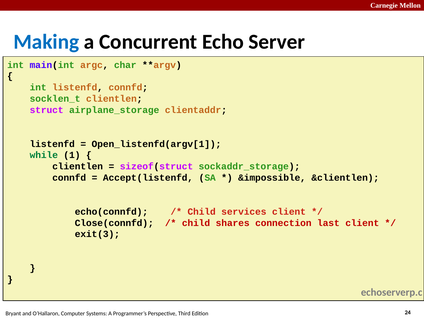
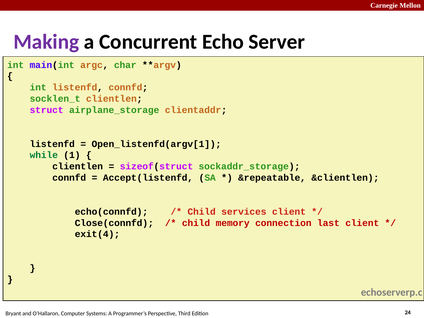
Making colour: blue -> purple (46, 42)
&impossible: &impossible -> &repeatable (272, 178)
shares: shares -> memory (233, 223)
exit(3: exit(3 -> exit(4 (97, 234)
